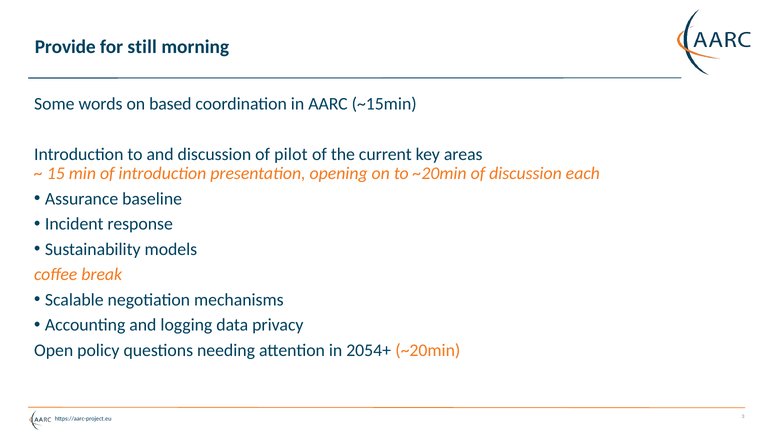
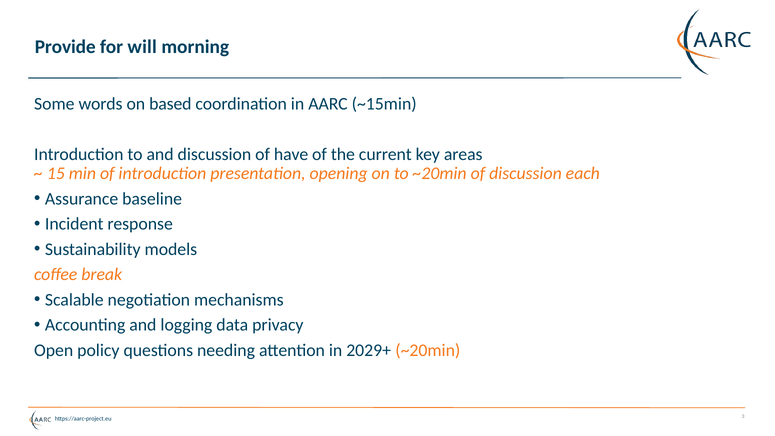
still: still -> will (142, 47)
pilot: pilot -> have (291, 154)
2054+: 2054+ -> 2029+ (369, 350)
